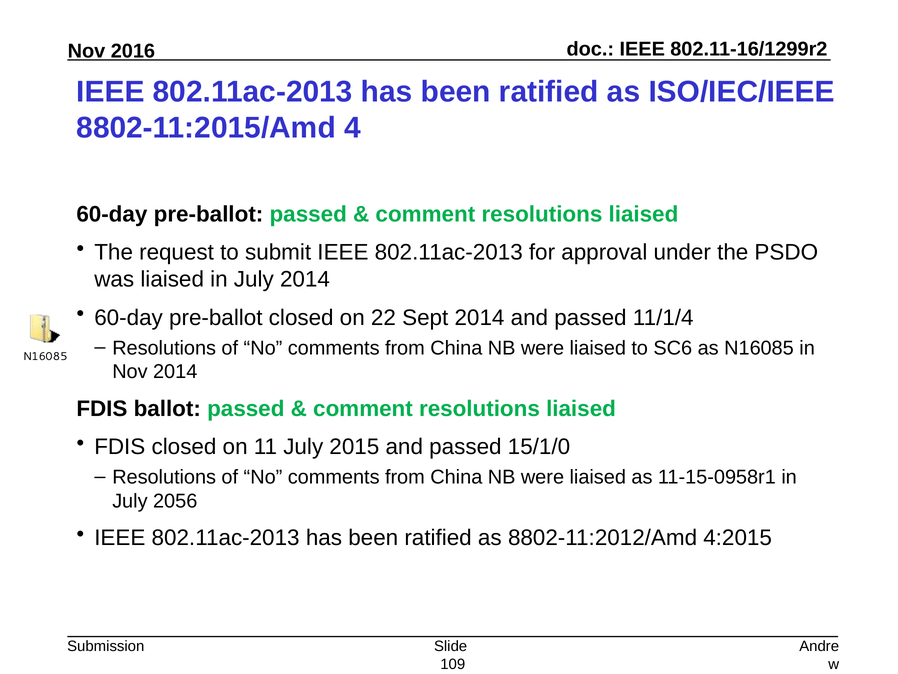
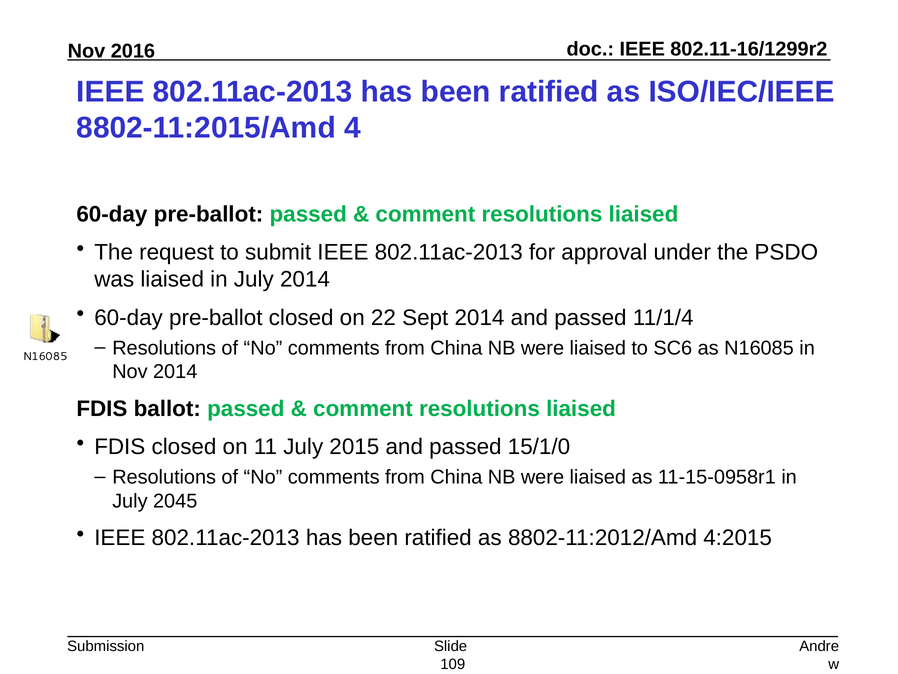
2056: 2056 -> 2045 (175, 501)
